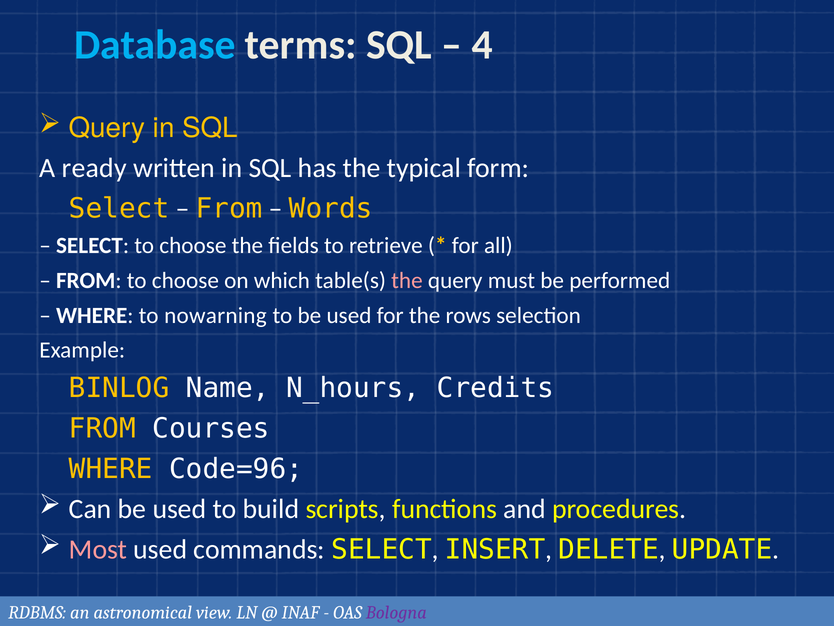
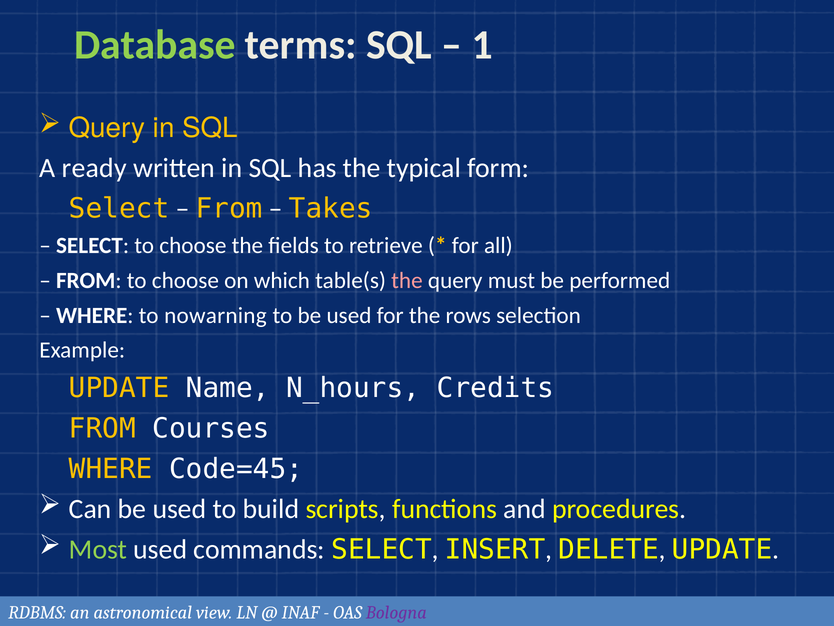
Database colour: light blue -> light green (155, 45)
4: 4 -> 1 (482, 45)
Words: Words -> Takes (331, 208)
BINLOG: BINLOG -> UPDATE (119, 388)
Code=96: Code=96 -> Code=45 (236, 468)
Most colour: pink -> light green (98, 549)
